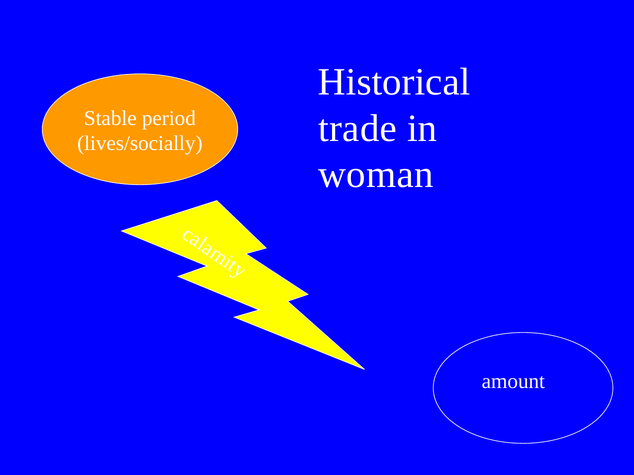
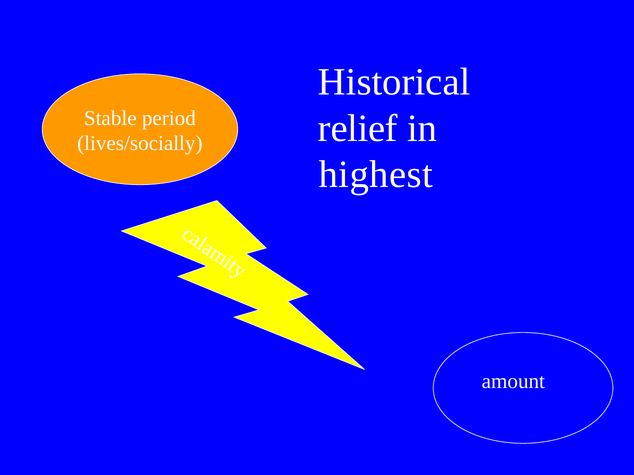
trade: trade -> relief (358, 128)
woman: woman -> highest (376, 175)
